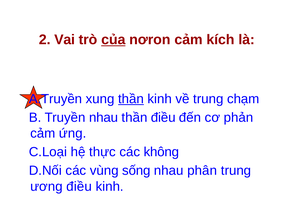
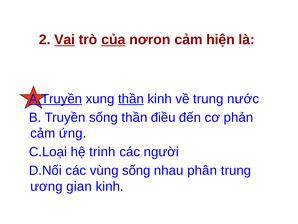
Vai underline: none -> present (65, 40)
kích: kích -> hiện (221, 40)
A.Truyền underline: none -> present (55, 99)
chạm: chạm -> nước (243, 99)
Truyền nhau: nhau -> sống (104, 117)
thực: thực -> trinh (102, 152)
không: không -> người (161, 152)
ương điều: điều -> gian (79, 186)
